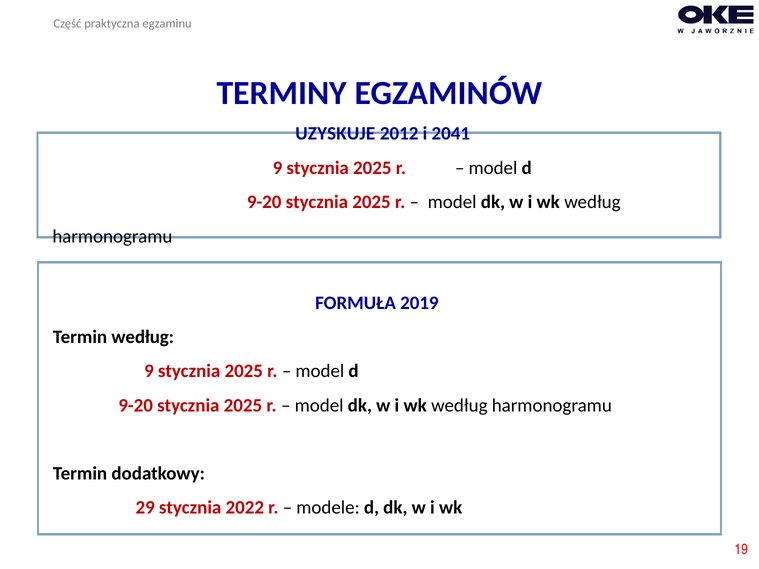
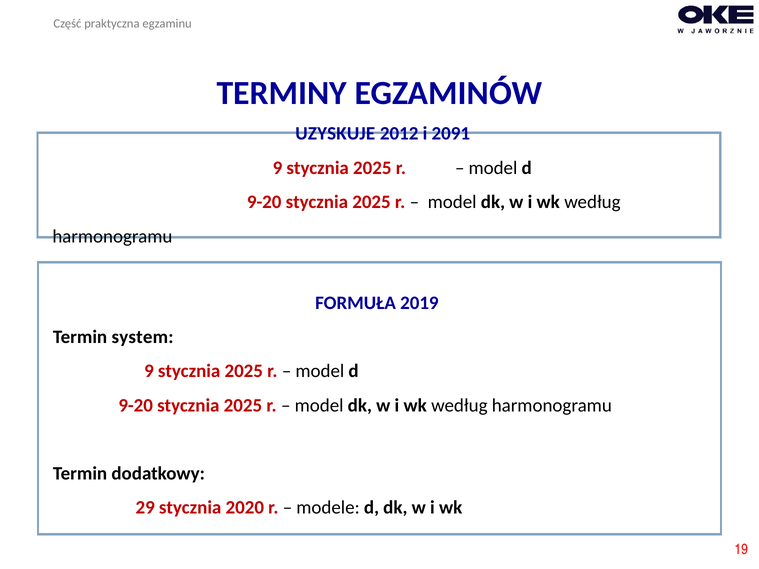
2041: 2041 -> 2091 (451, 134)
Termin według: według -> system (143, 337)
2022: 2022 -> 2020 (245, 508)
